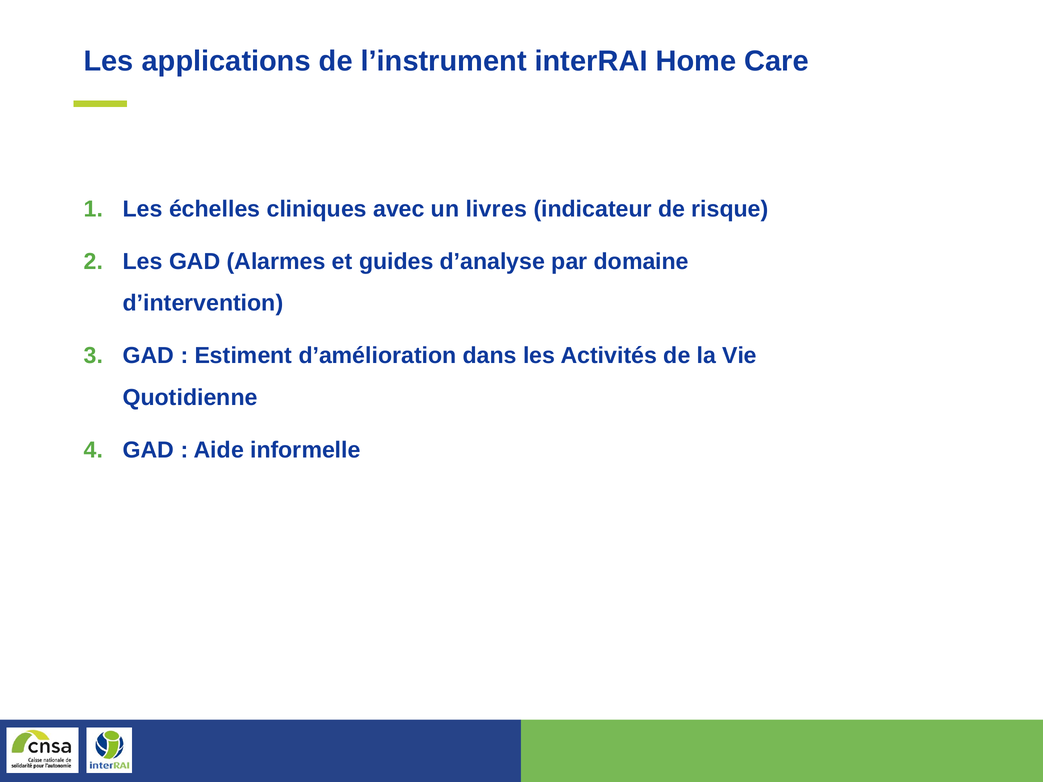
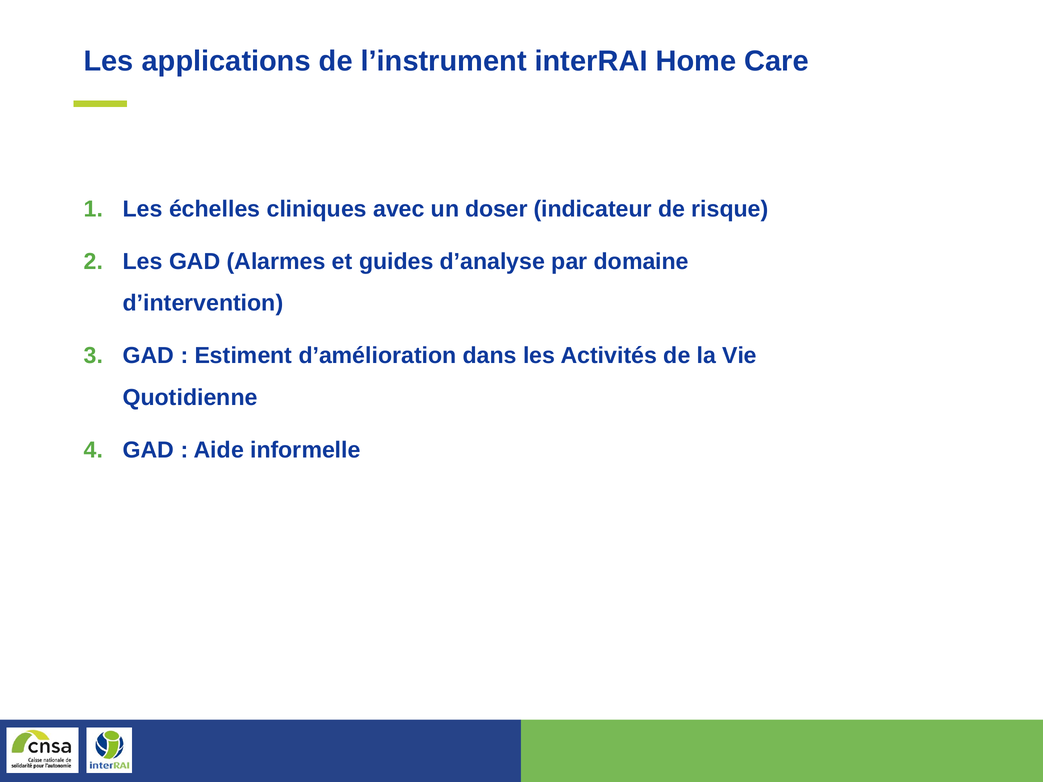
livres: livres -> doser (497, 209)
